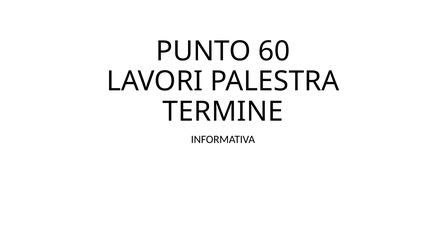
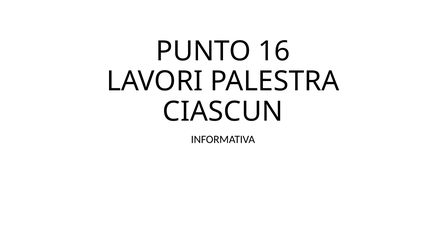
60: 60 -> 16 (274, 51)
TERMINE: TERMINE -> CIASCUN (223, 111)
